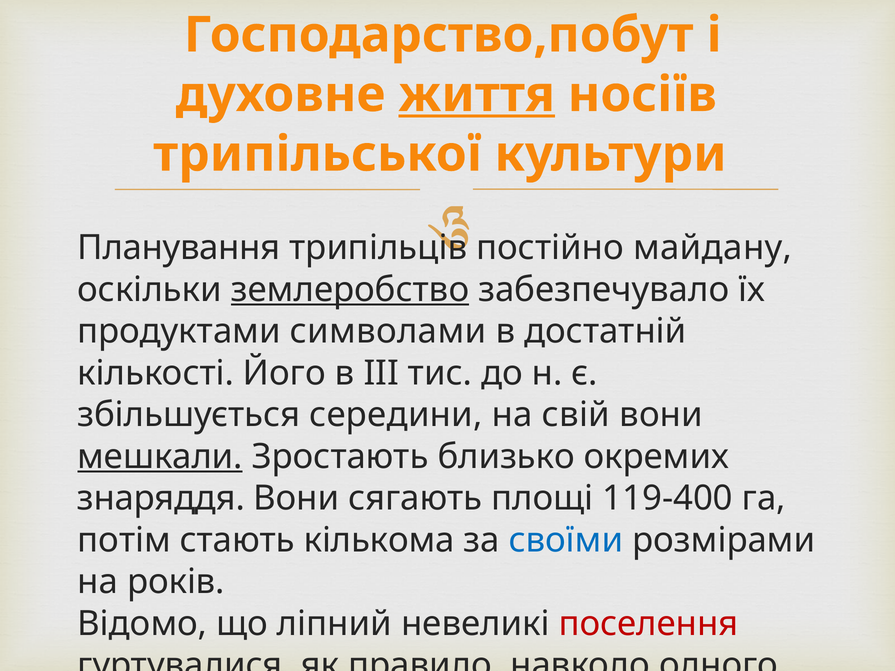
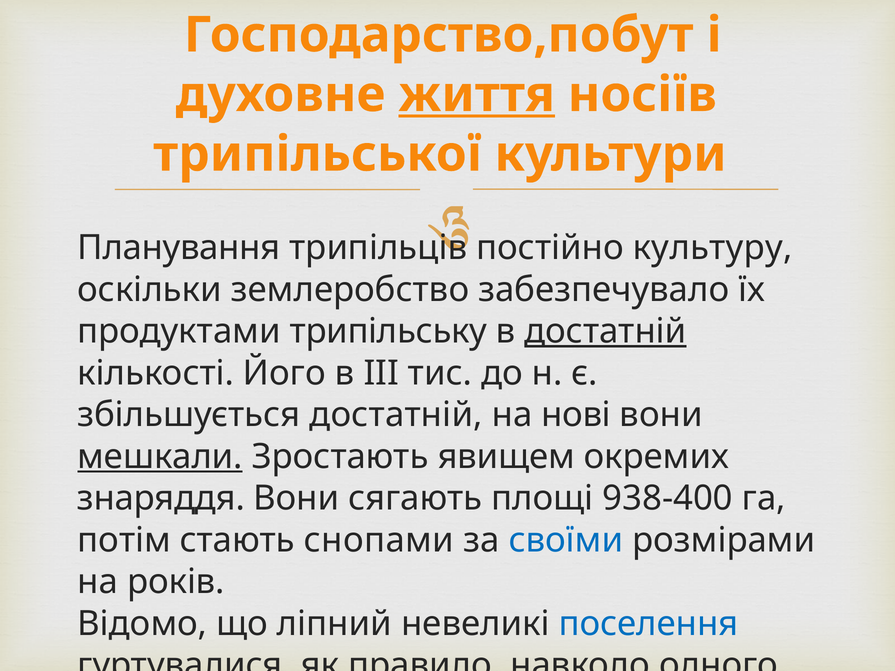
майдану: майдану -> культуру (713, 248)
землеробство underline: present -> none (350, 290)
символами: символами -> трипільську (388, 331)
достатній underline: none -> present (605, 331)
збільшується середини: середини -> достатній (396, 415)
свій: свій -> нові (576, 415)
близько: близько -> явищем (506, 457)
119-400: 119-400 -> 938-400 (668, 499)
кількома: кількома -> снопами (379, 540)
поселення colour: red -> blue (649, 624)
